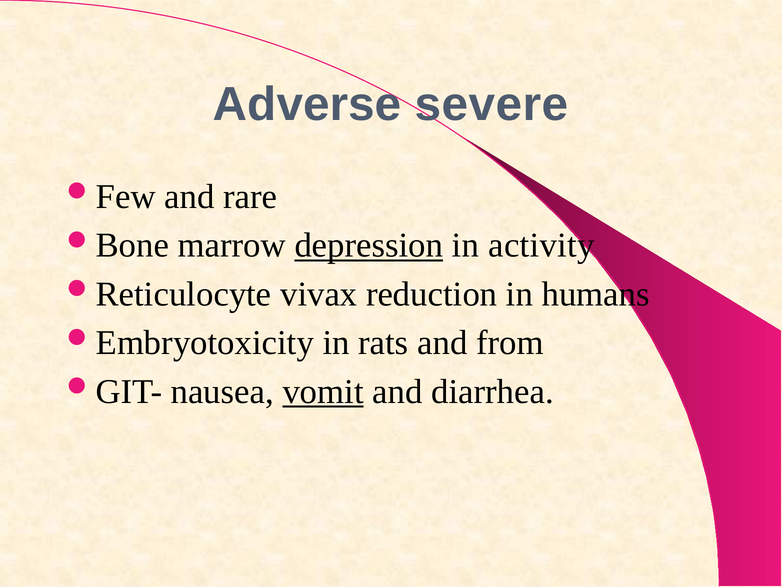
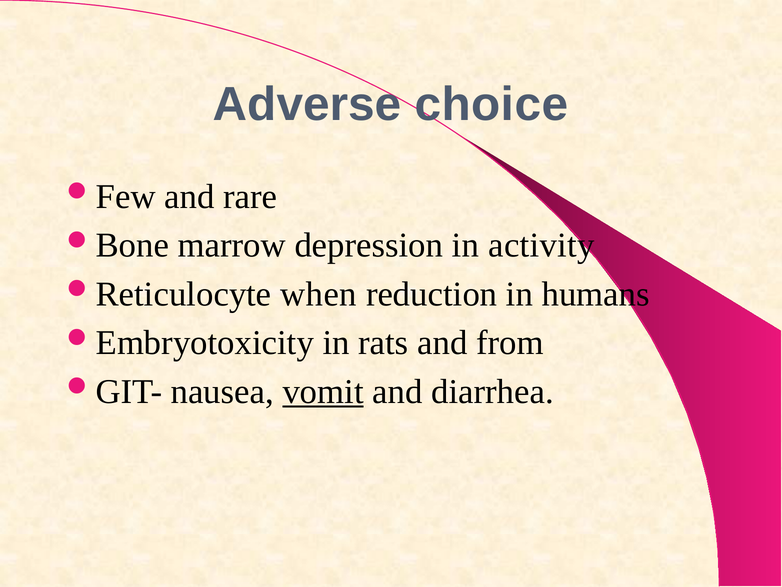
severe: severe -> choice (491, 104)
depression underline: present -> none (369, 245)
vivax: vivax -> when (319, 294)
